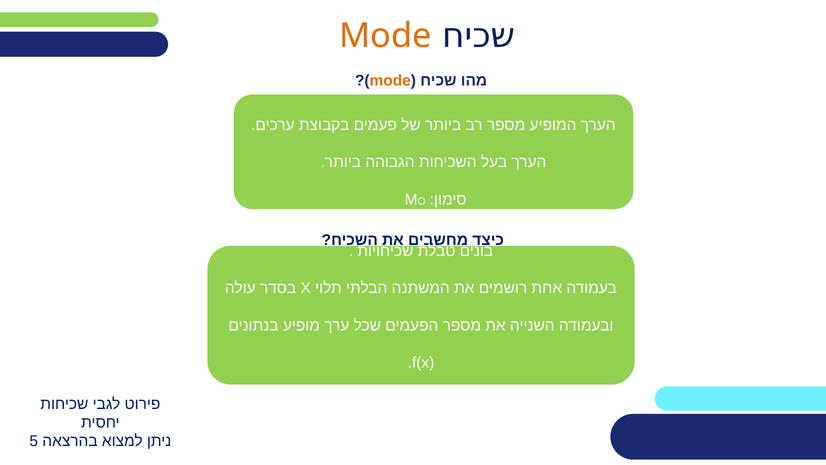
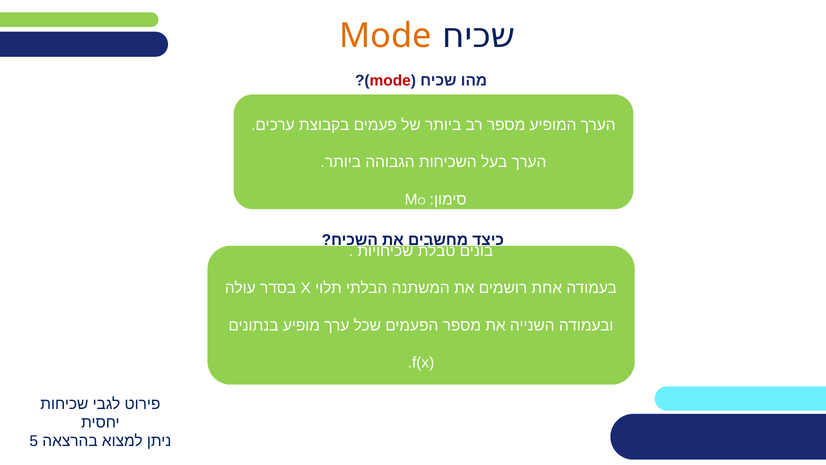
mode colour: orange -> red (390, 81)
